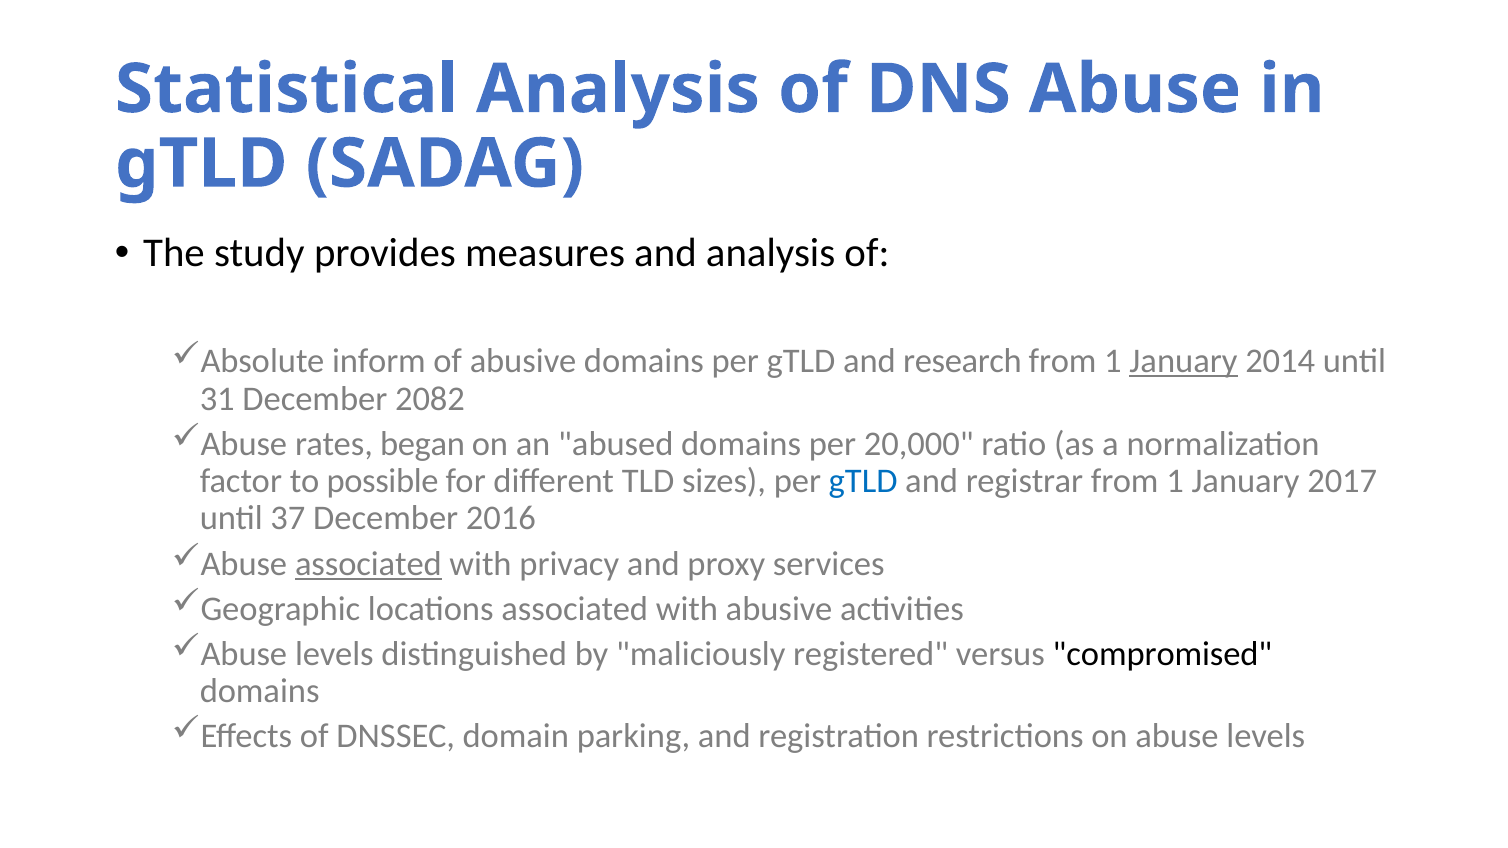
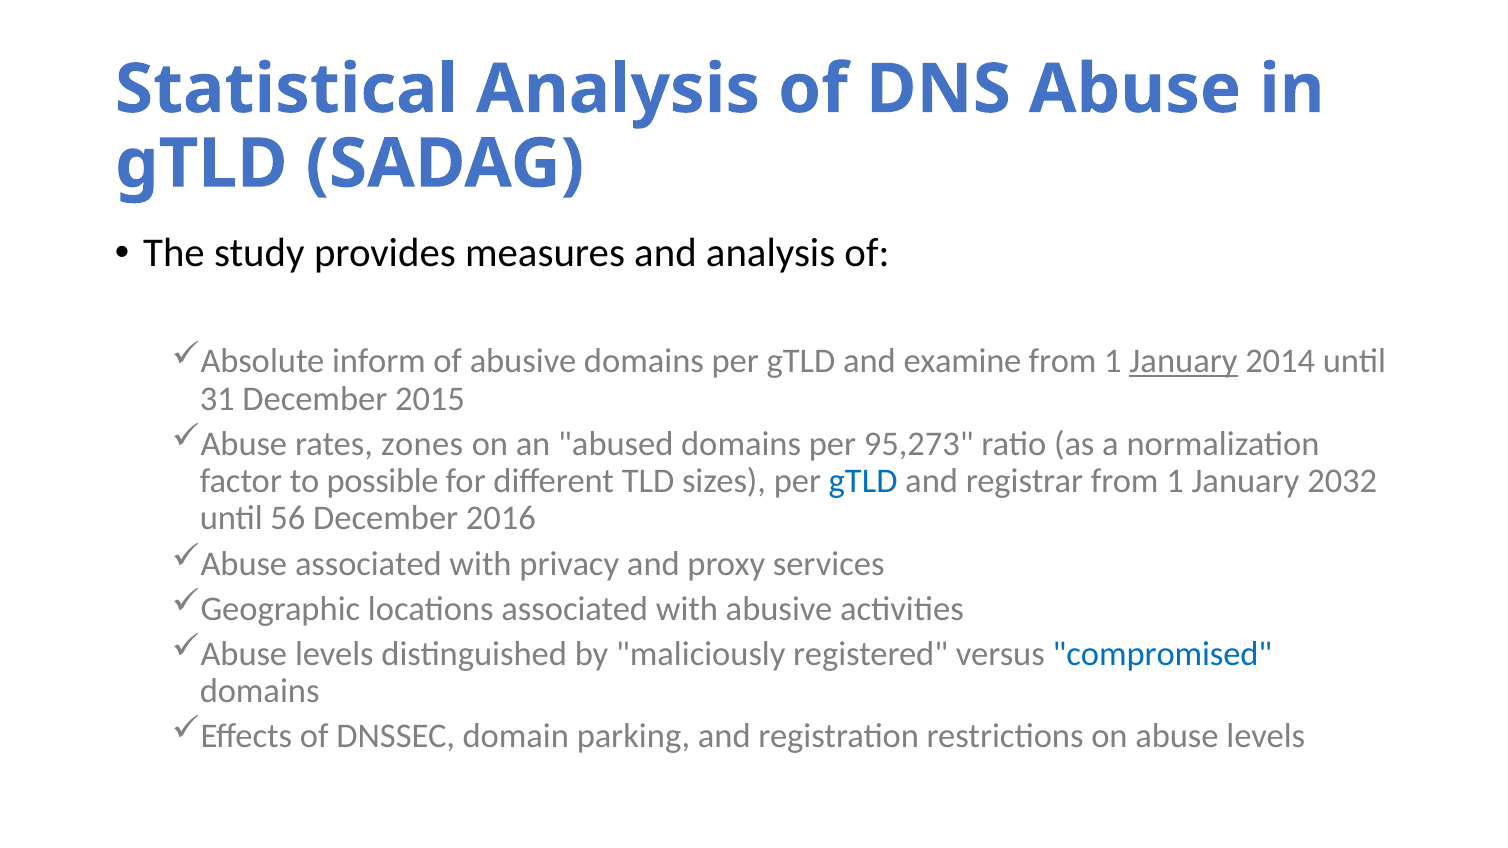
research: research -> examine (962, 362)
2082: 2082 -> 2015 (430, 399)
began: began -> zones (422, 444)
20,000: 20,000 -> 95,273 (919, 444)
2017: 2017 -> 2032 (1342, 481)
37: 37 -> 56 (288, 519)
associated underline: present -> none (368, 564)
compromised colour: black -> blue (1163, 654)
